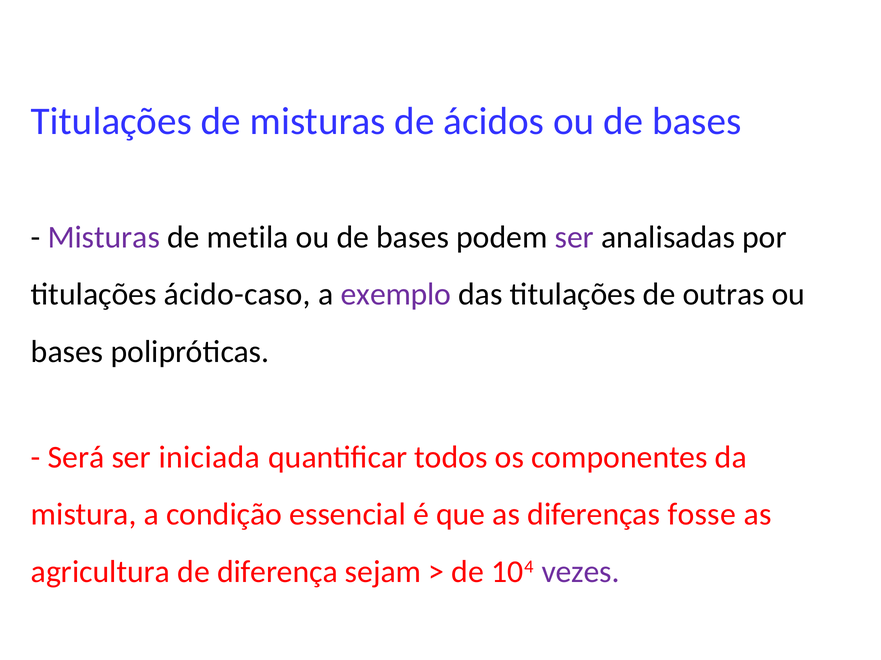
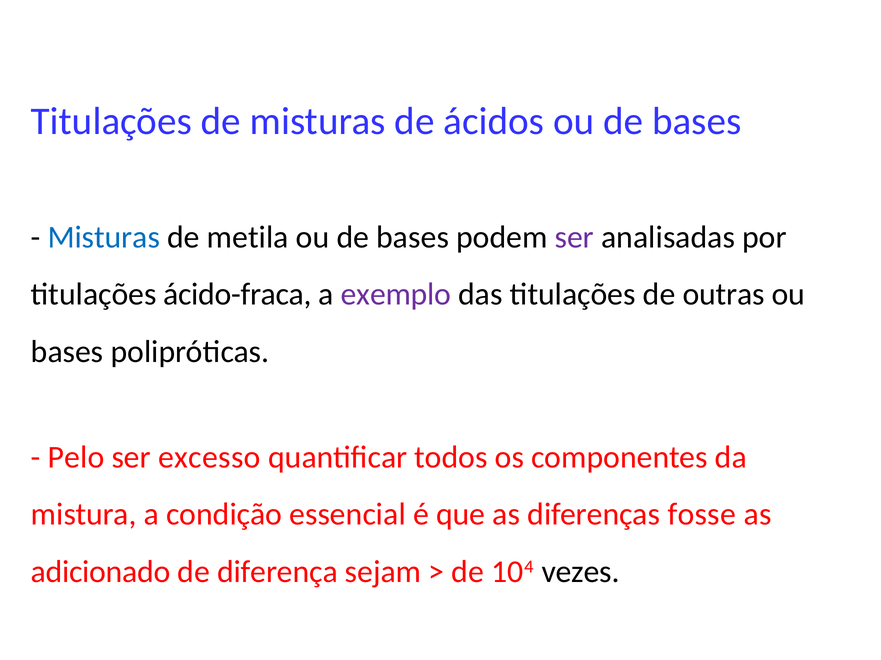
Misturas colour: purple -> blue (104, 238)
ácido-caso: ácido-caso -> ácido-fraca (238, 295)
Será: Será -> Pelo (76, 458)
iniciada: iniciada -> excesso (209, 458)
agricultura: agricultura -> adicionado (101, 572)
vezes colour: purple -> black (581, 572)
